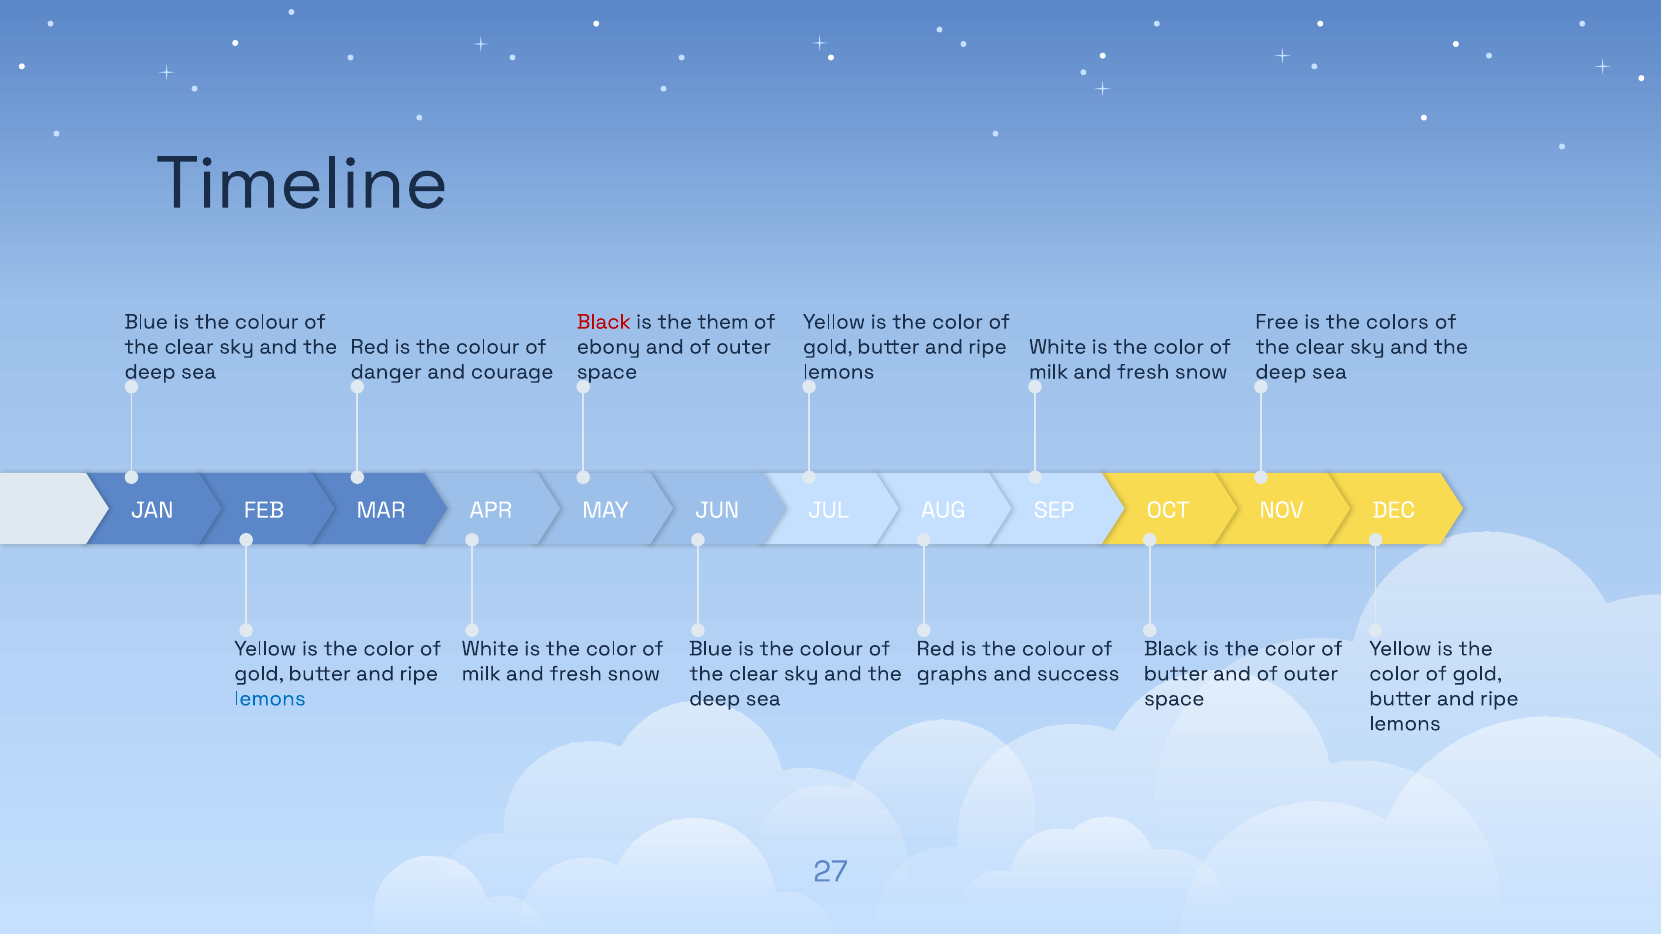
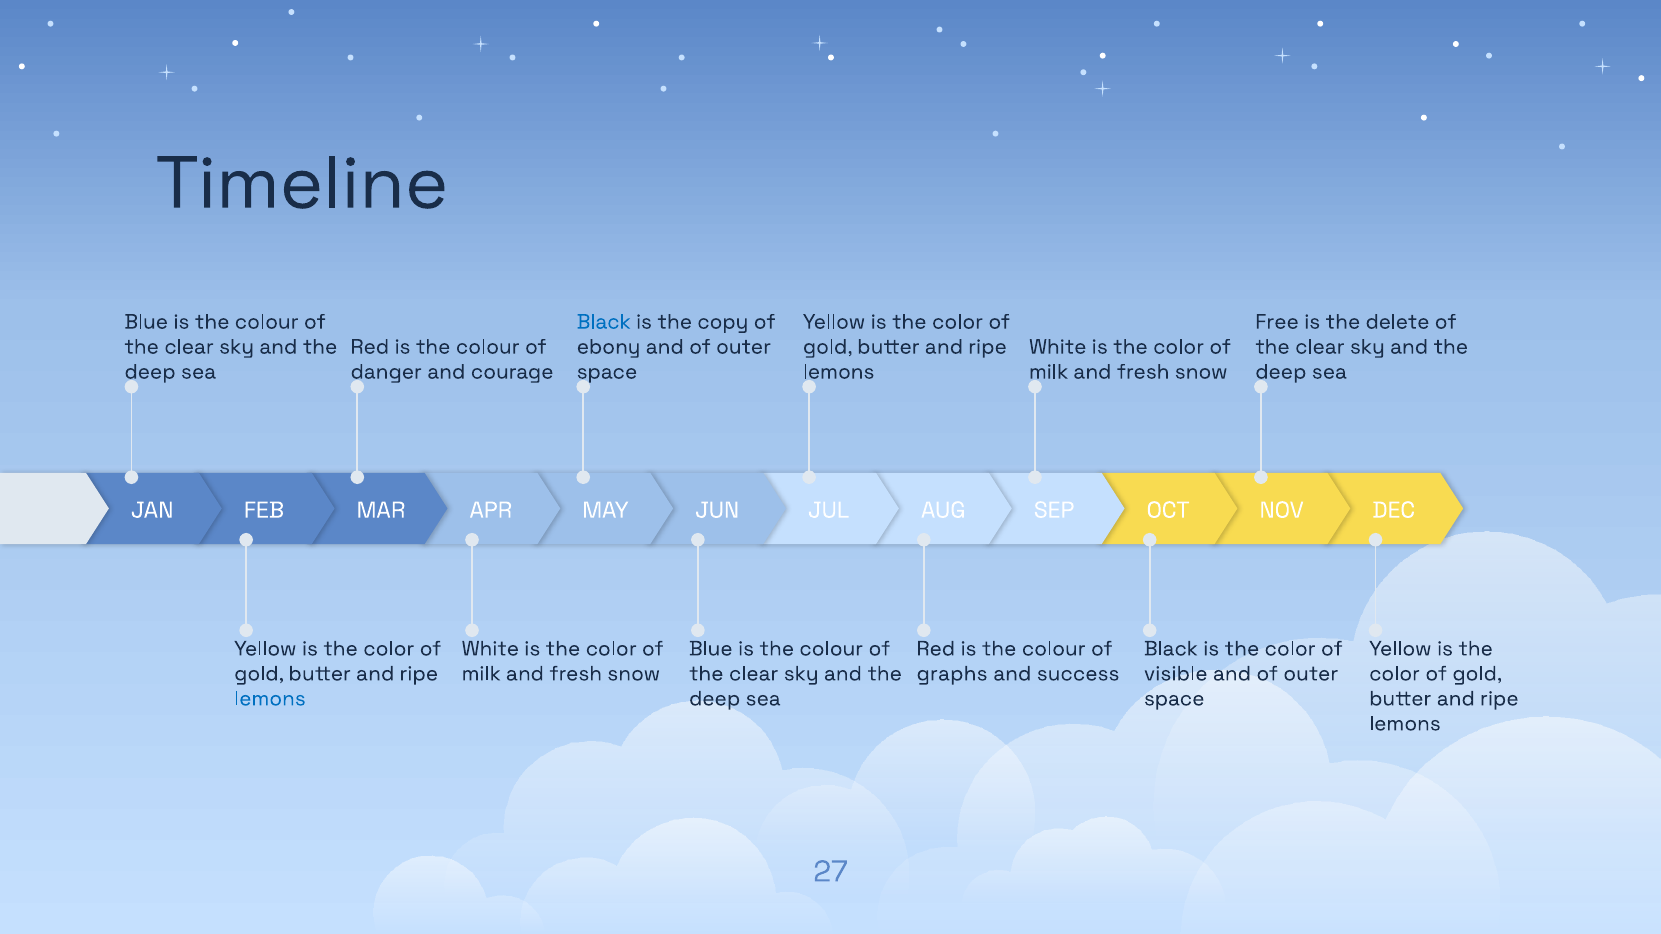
Black colour: red -> blue (604, 322)
them: them -> copy (723, 322)
colors: colors -> delete (1397, 322)
butter: butter -> visible (1176, 674)
